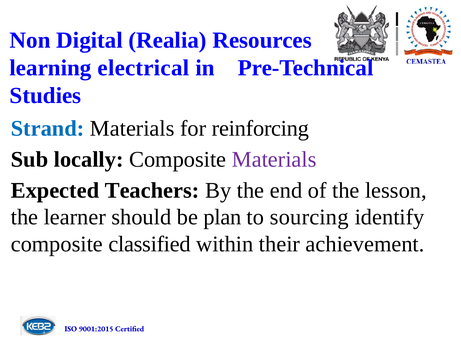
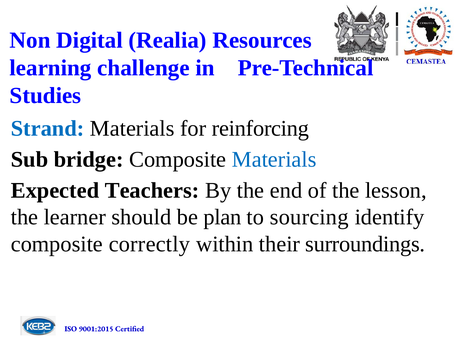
electrical: electrical -> challenge (143, 68)
locally: locally -> bridge (89, 160)
Materials colour: purple -> blue (274, 160)
classified: classified -> correctly (149, 245)
achievement: achievement -> surroundings (365, 245)
